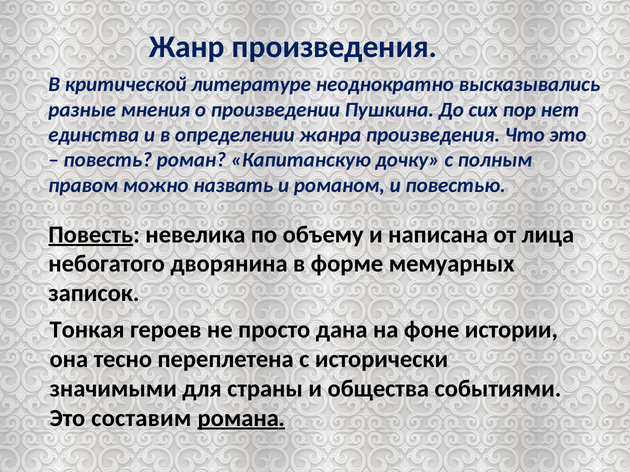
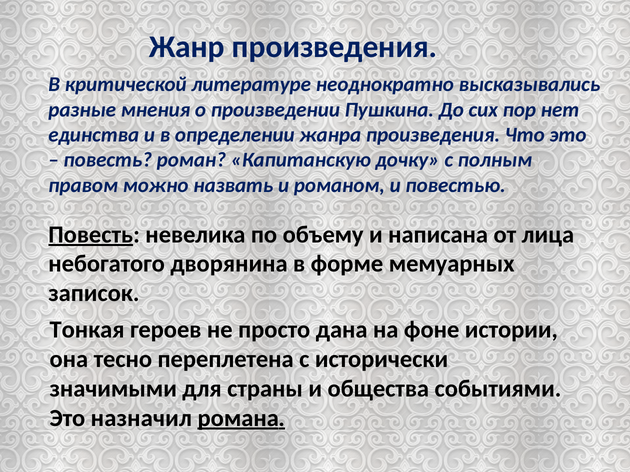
составим: составим -> назначил (141, 418)
